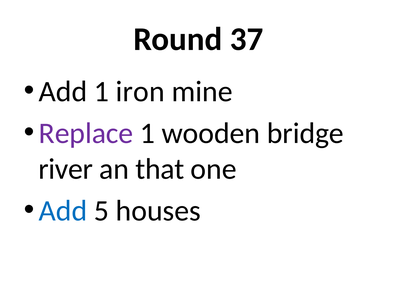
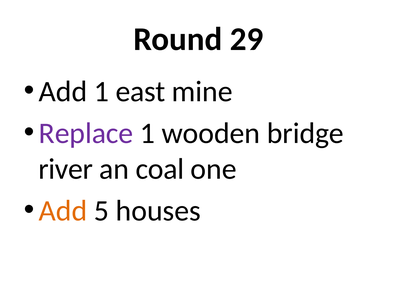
37: 37 -> 29 (247, 39)
iron: iron -> east (140, 91)
that: that -> coal (160, 169)
Add colour: blue -> orange (63, 211)
